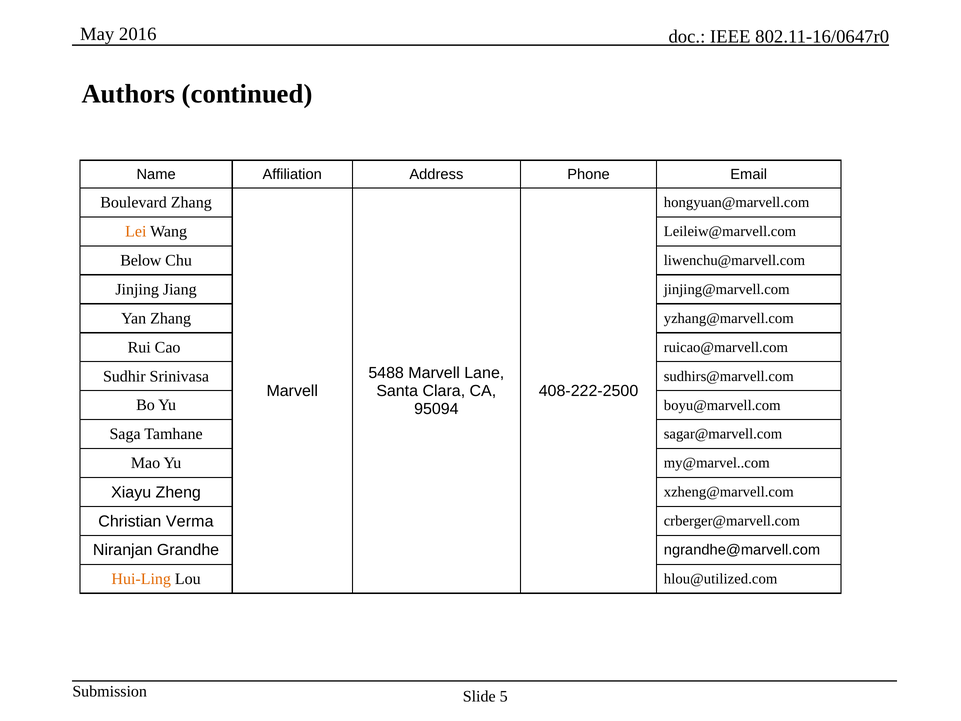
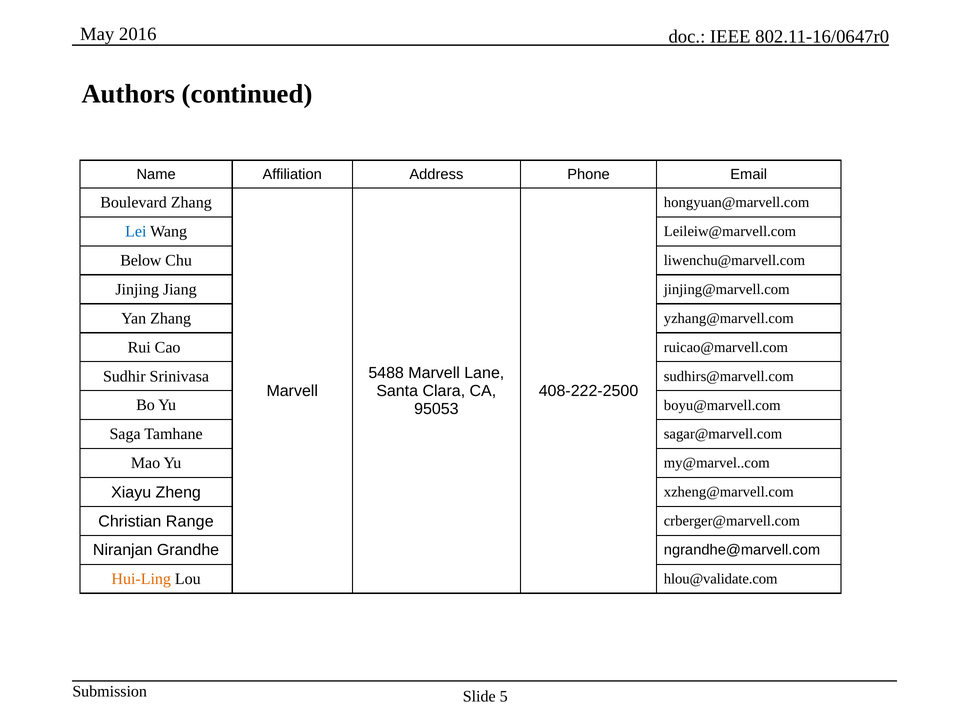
Lei colour: orange -> blue (136, 231)
95094: 95094 -> 95053 (436, 409)
Verma: Verma -> Range (190, 521)
hlou@utilized.com: hlou@utilized.com -> hlou@validate.com (721, 579)
